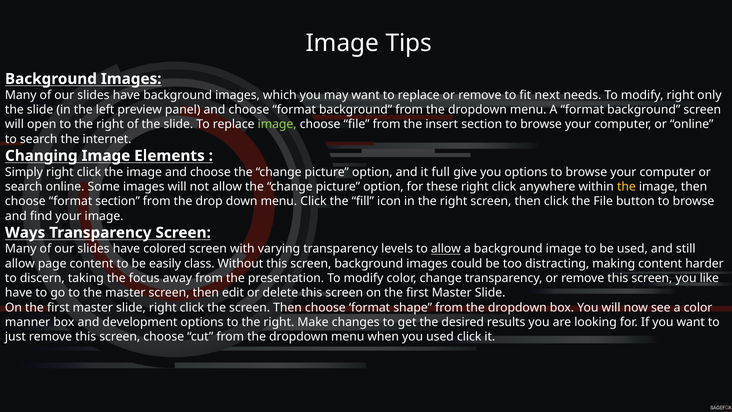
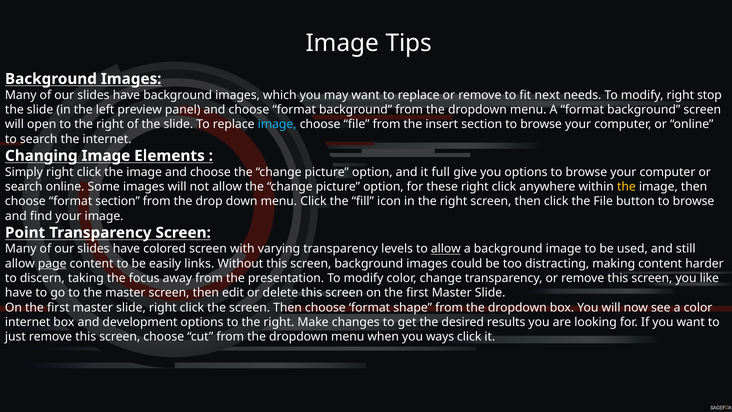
only: only -> stop (709, 95)
image colour: light green -> light blue (277, 124)
Ways: Ways -> Point (25, 233)
page underline: none -> present (52, 263)
class: class -> links (199, 263)
manner: manner -> internet (28, 322)
you used: used -> ways (440, 337)
